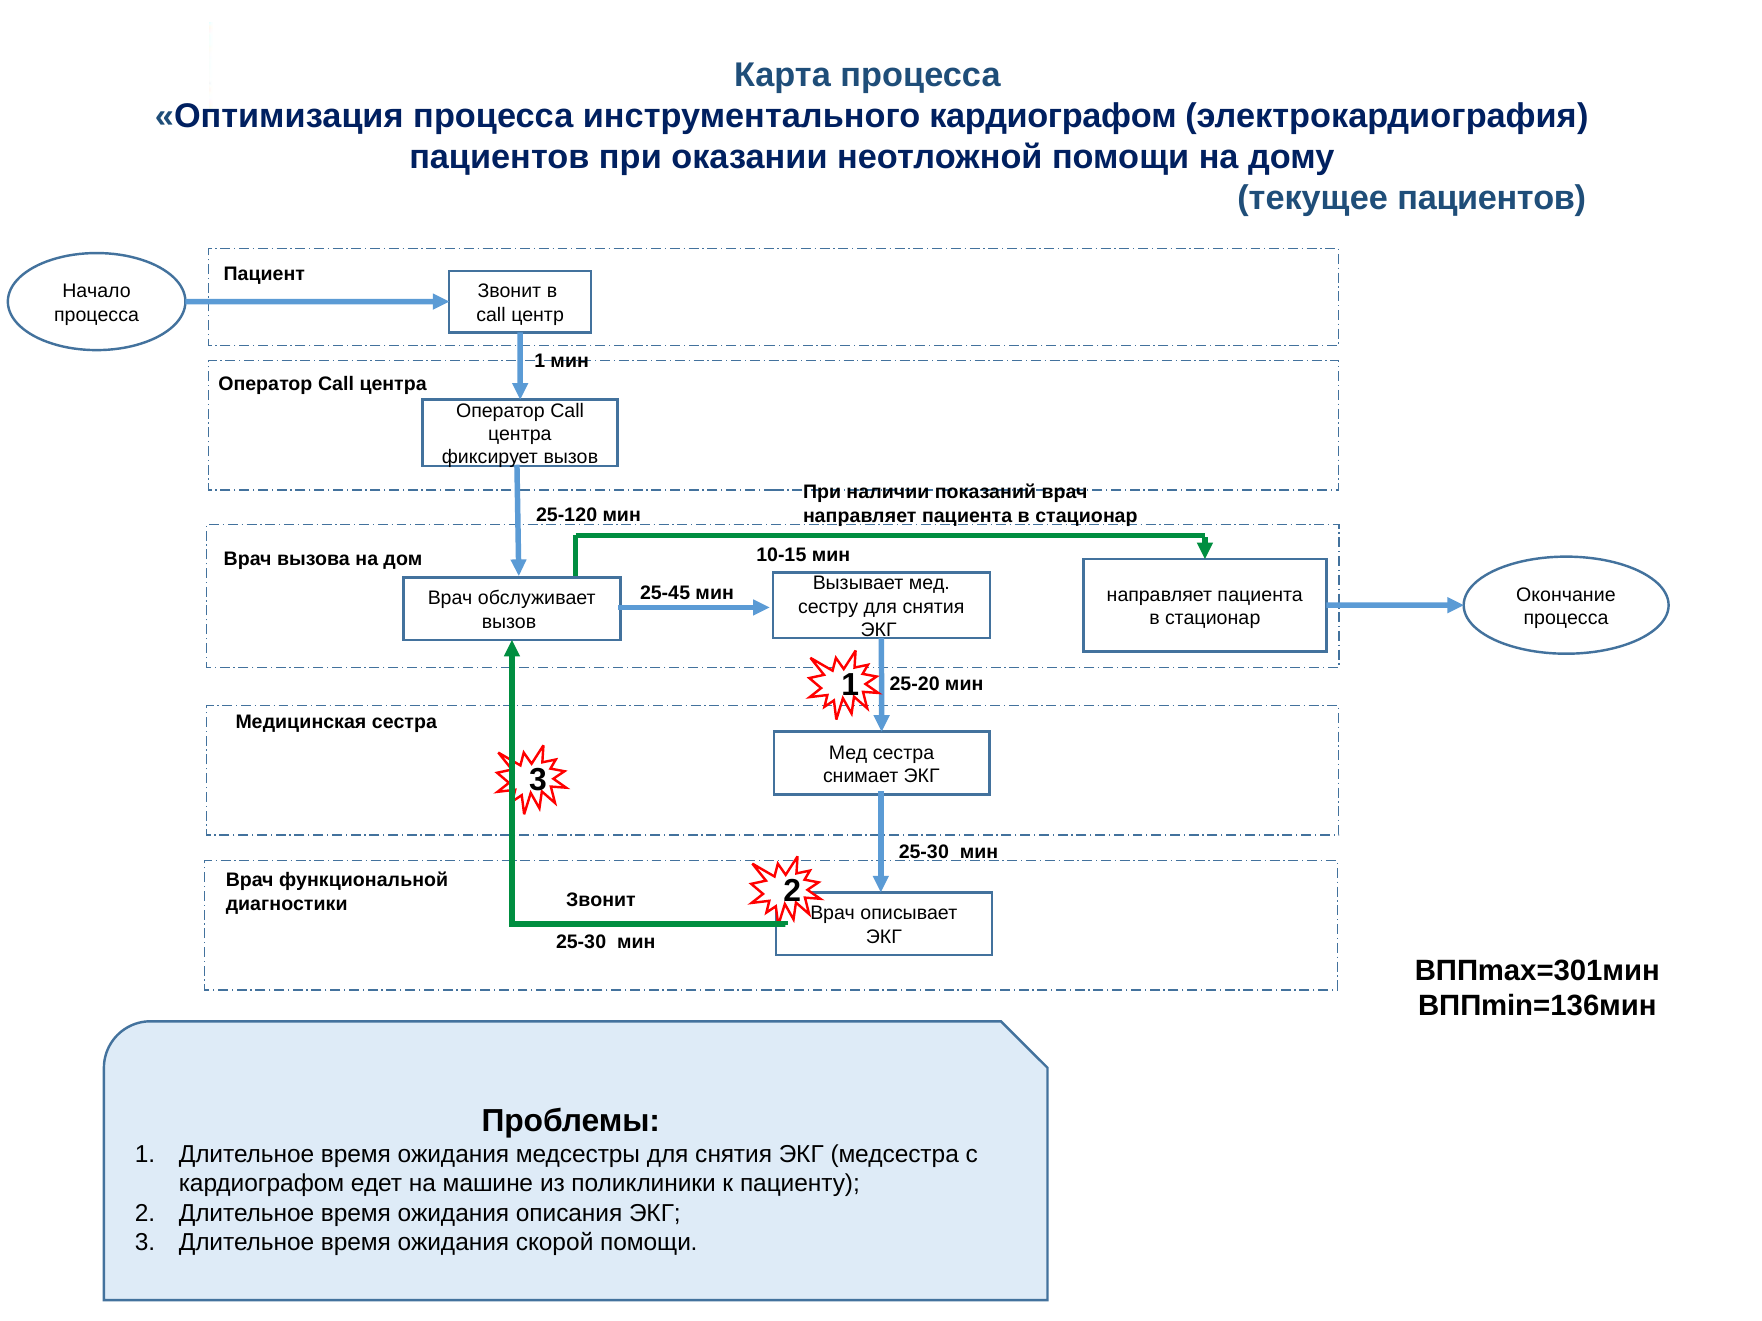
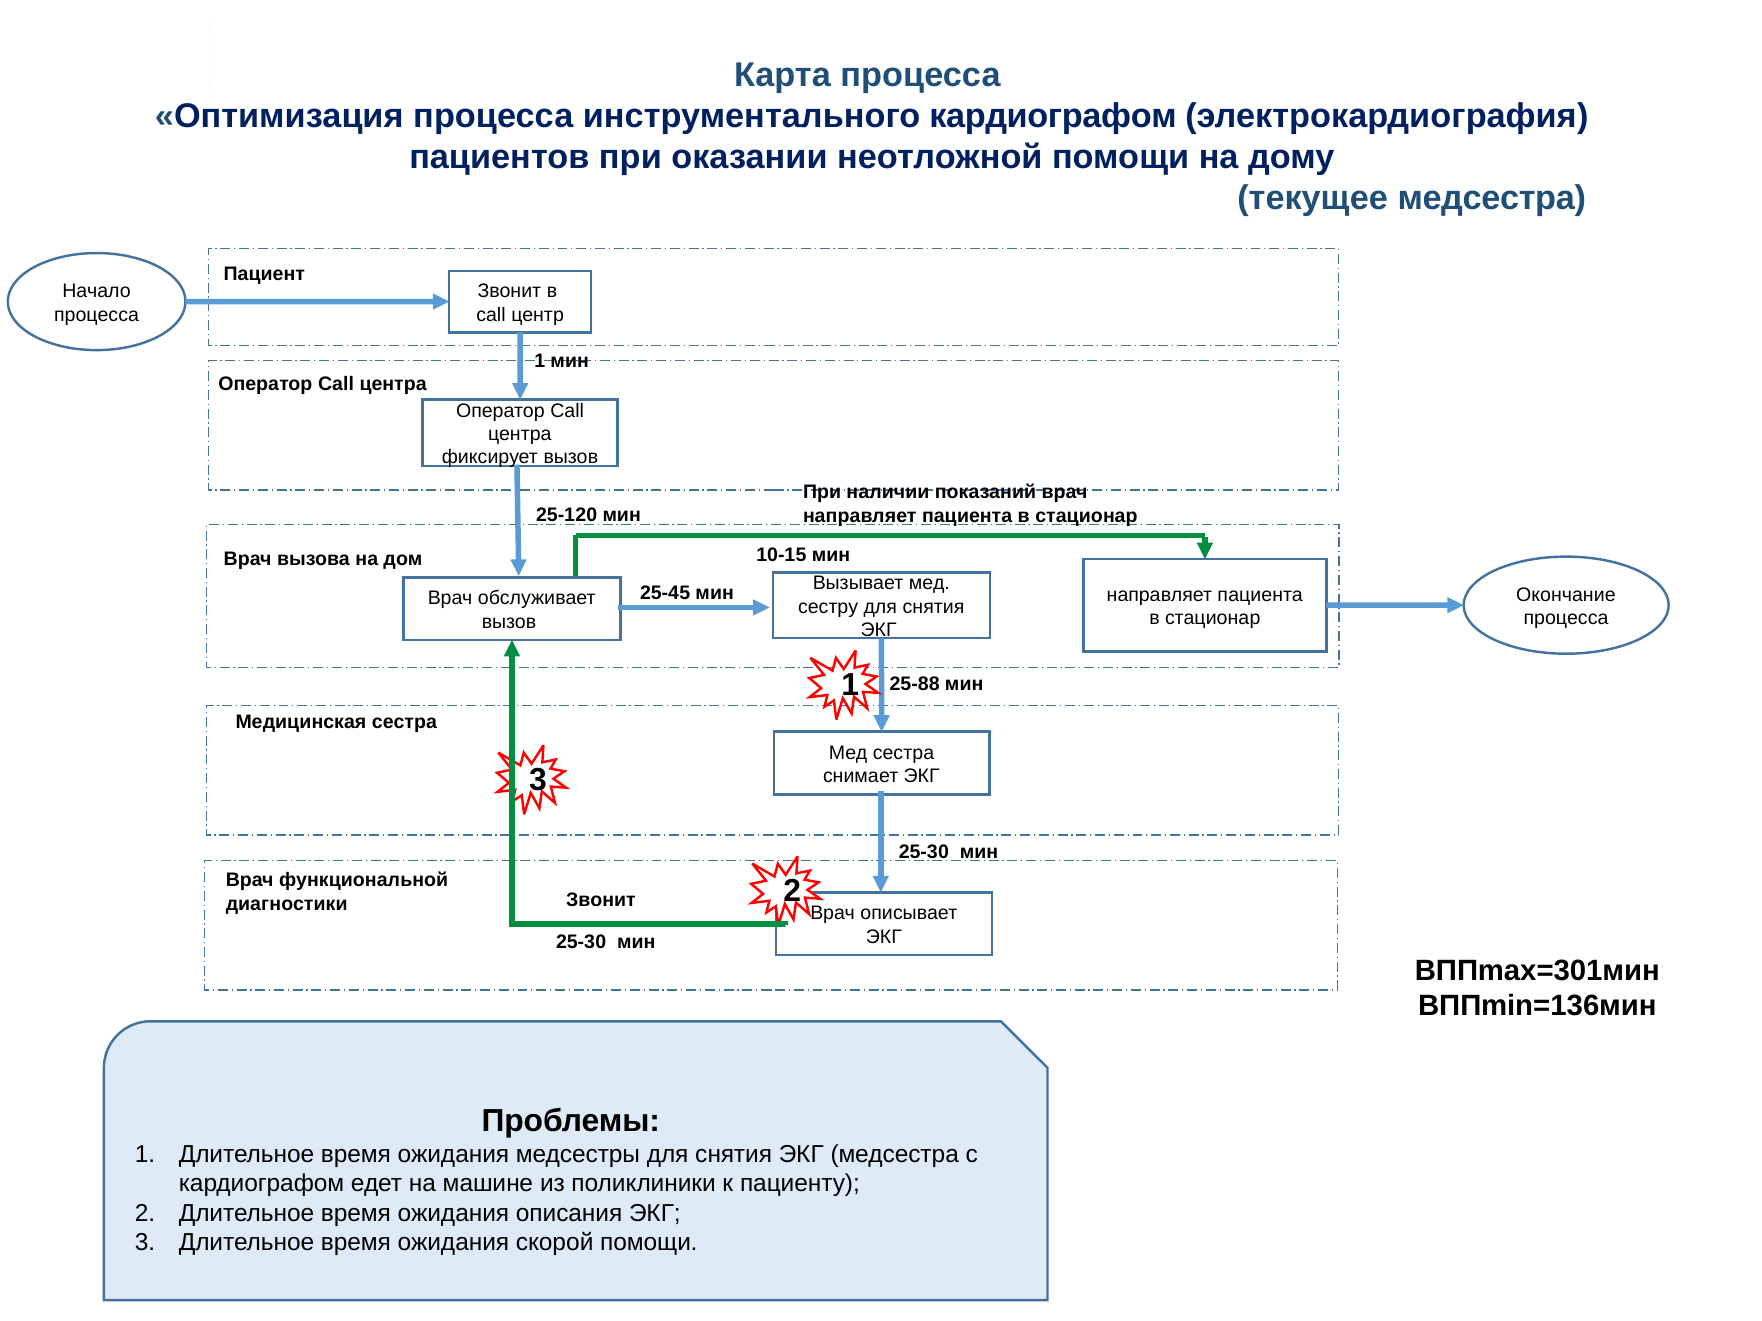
текущее пациентов: пациентов -> медсестра (1492, 199)
25-20: 25-20 -> 25-88 (915, 684)
